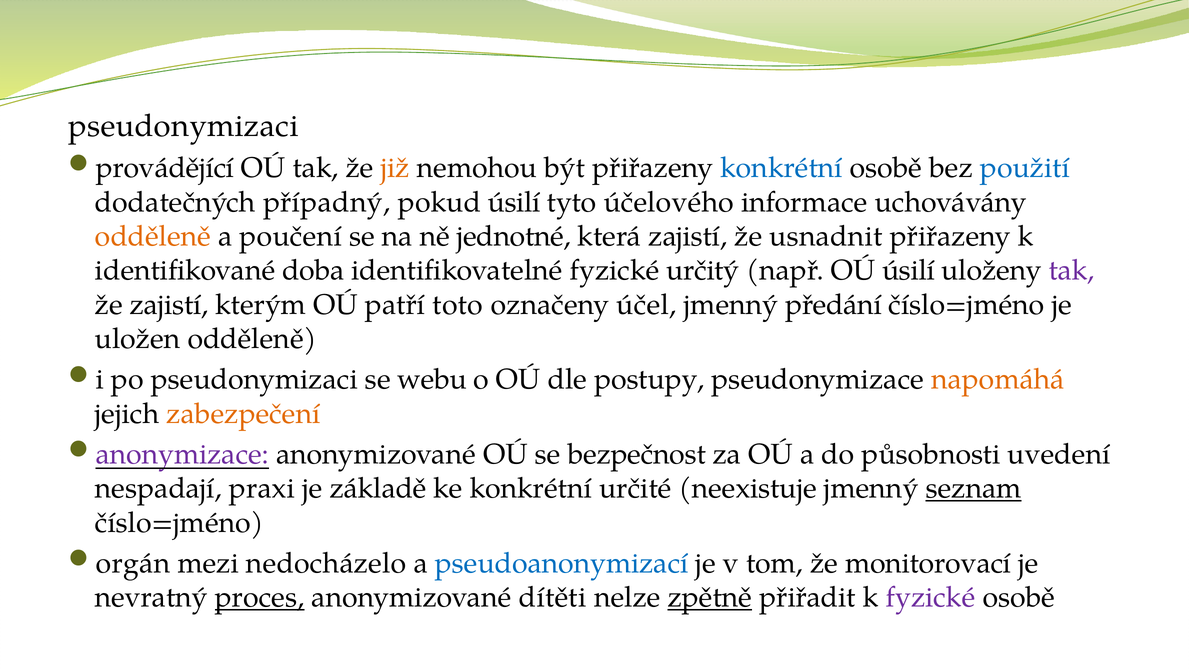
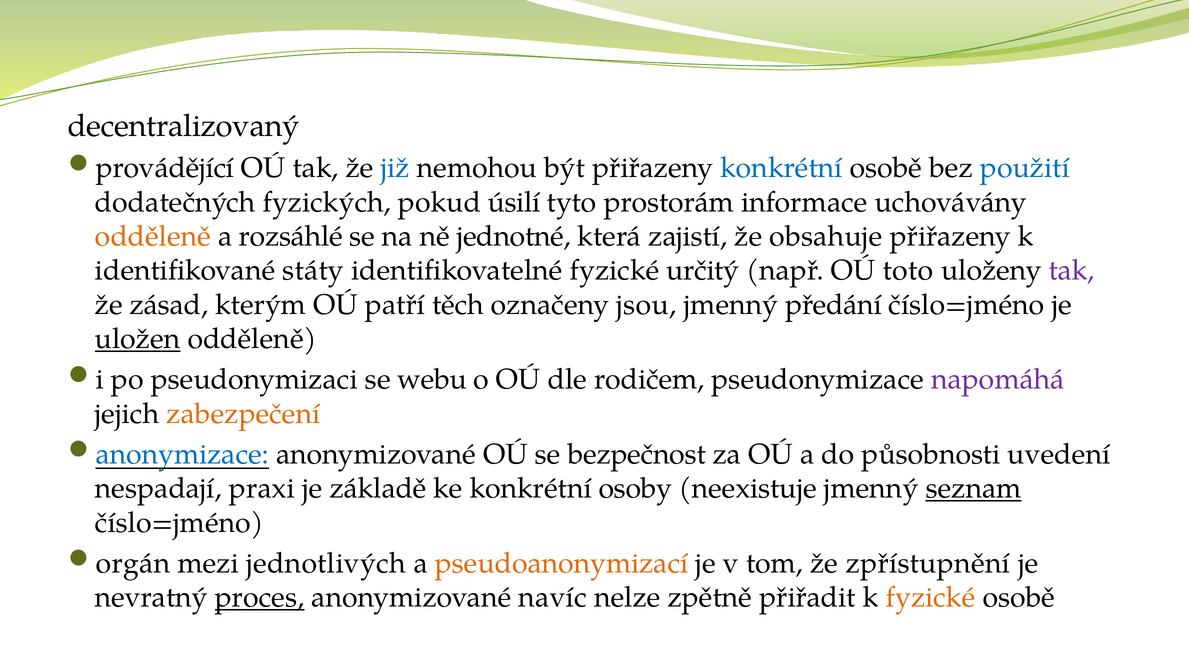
pseudonymizaci: pseudonymizaci -> decentralizovaný (184, 126)
již colour: orange -> blue (395, 168)
případný: případný -> fyzických (327, 202)
účelového: účelového -> prostorám (669, 202)
poučení: poučení -> rozsáhlé (291, 236)
usnadnit: usnadnit -> obsahuje (826, 236)
doba: doba -> státy (313, 271)
OÚ úsilí: úsilí -> toto (908, 271)
že zajistí: zajistí -> zásad (169, 305)
toto: toto -> těch (458, 305)
účel: účel -> jsou (646, 305)
uložen underline: none -> present (138, 339)
postupy: postupy -> rodičem (649, 379)
napomáhá colour: orange -> purple (998, 379)
anonymizace colour: purple -> blue (182, 454)
určité: určité -> osoby (635, 488)
nedocházelo: nedocházelo -> jednotlivých (326, 563)
pseudoanonymizací colour: blue -> orange (562, 563)
monitorovací: monitorovací -> zpřístupnění (928, 563)
dítěti: dítěti -> navíc (553, 597)
zpětně underline: present -> none (710, 597)
fyzické colour: purple -> orange (931, 597)
